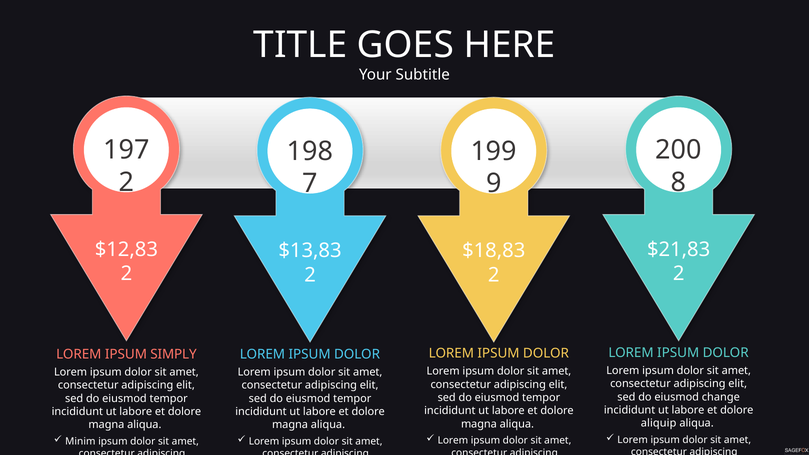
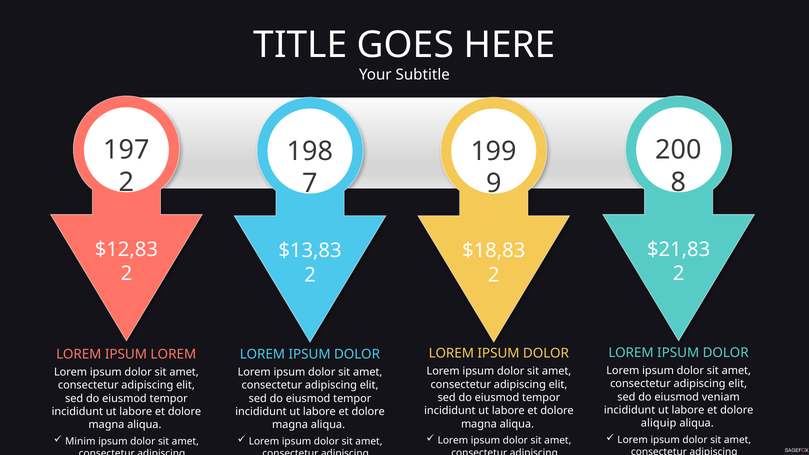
IPSUM SIMPLY: SIMPLY -> LOREM (173, 354)
change: change -> veniam (721, 397)
